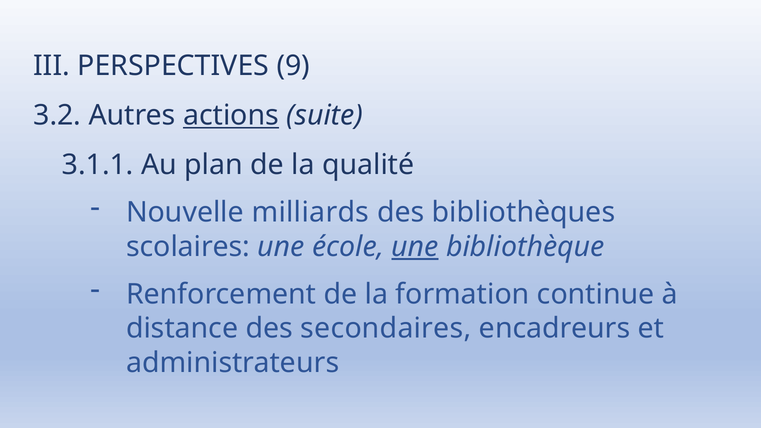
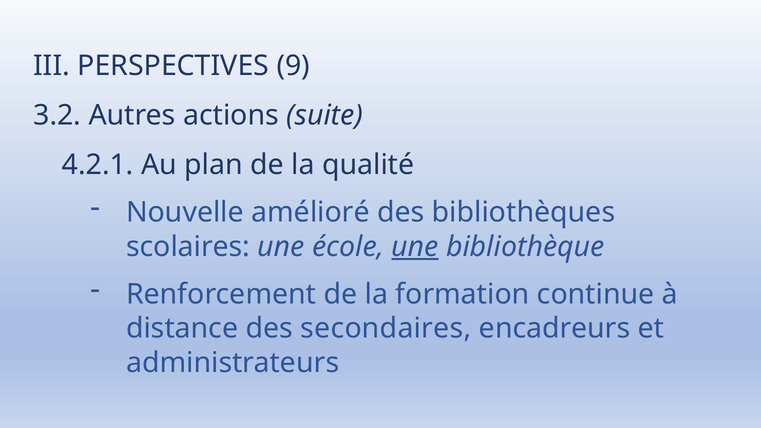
actions underline: present -> none (231, 115)
3.1.1: 3.1.1 -> 4.2.1 (98, 165)
milliards: milliards -> amélioré (311, 212)
